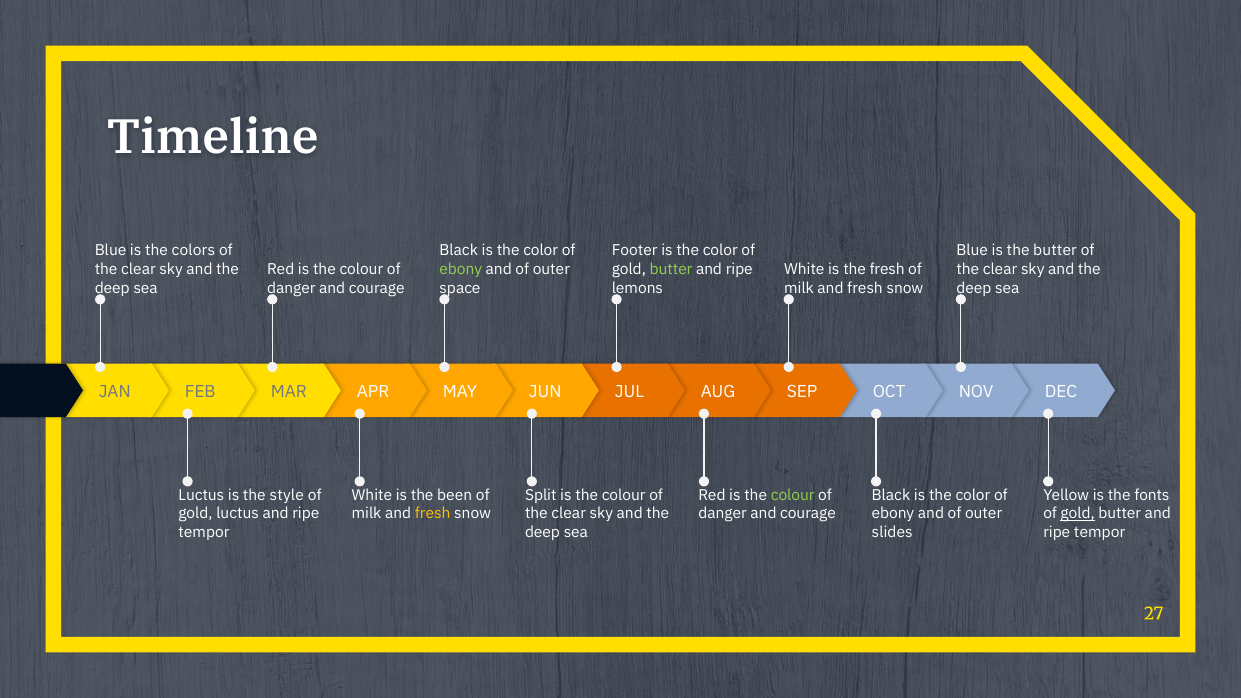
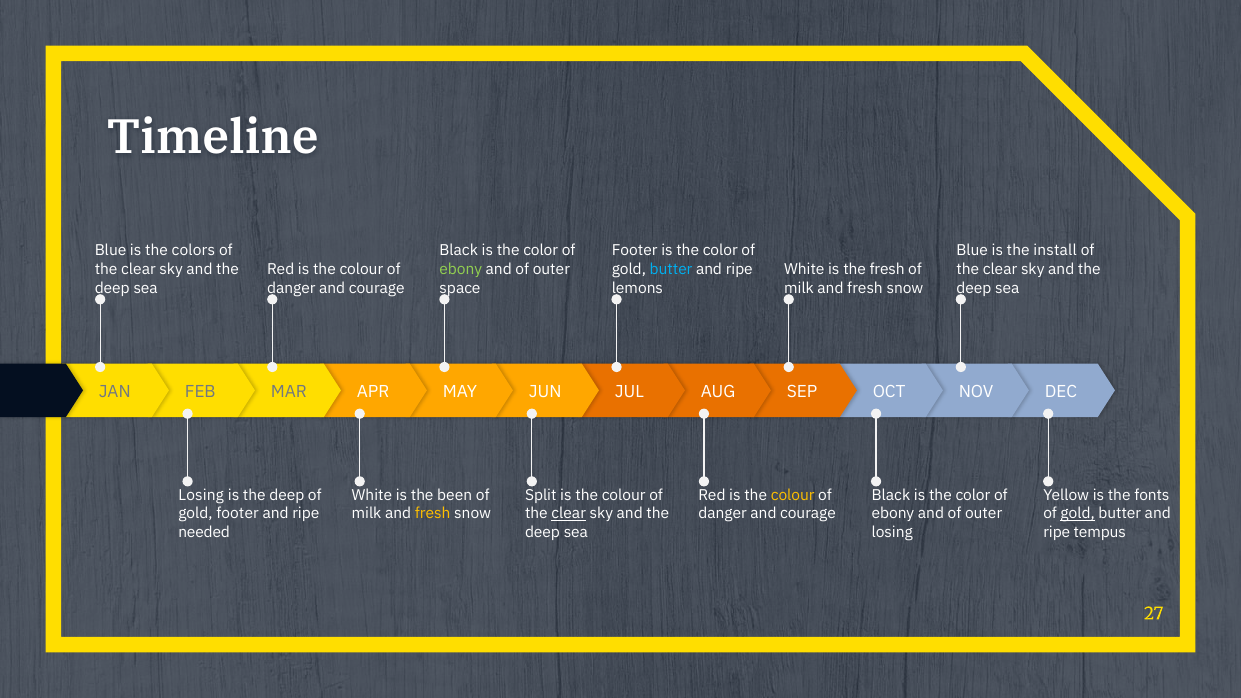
the butter: butter -> install (1055, 251)
butter colour: light green -> light blue (671, 270)
Luctus: Luctus -> Losing (201, 495)
is the style: style -> deep (287, 495)
colour colour: light green -> yellow (793, 495)
gold luctus: luctus -> footer (238, 514)
clear underline: none -> present (569, 514)
tempor: tempor -> needed (204, 532)
slides: slides -> losing (892, 532)
tempor: tempor -> tempus (1100, 532)
